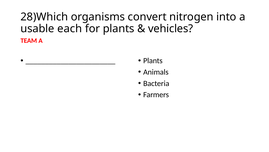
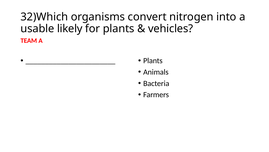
28)Which: 28)Which -> 32)Which (44, 17)
each: each -> likely (70, 29)
